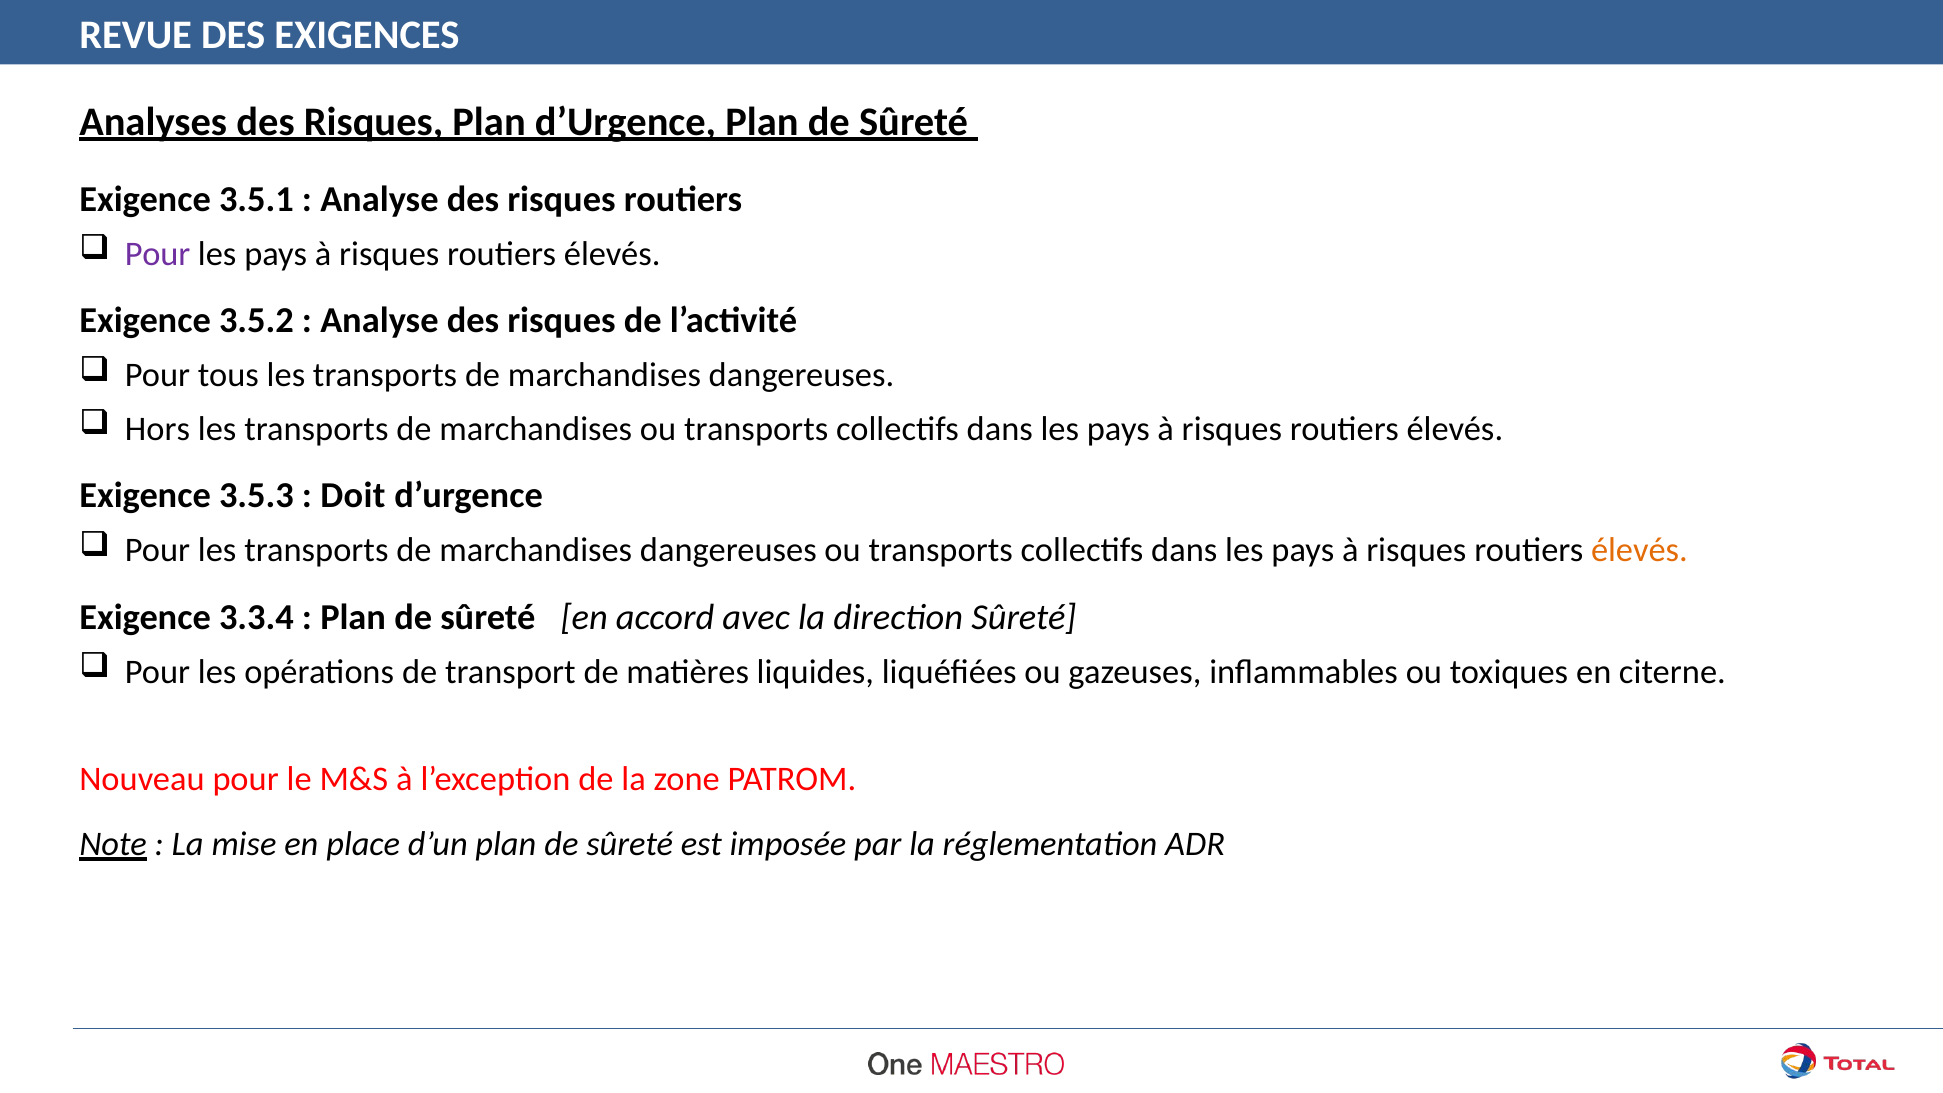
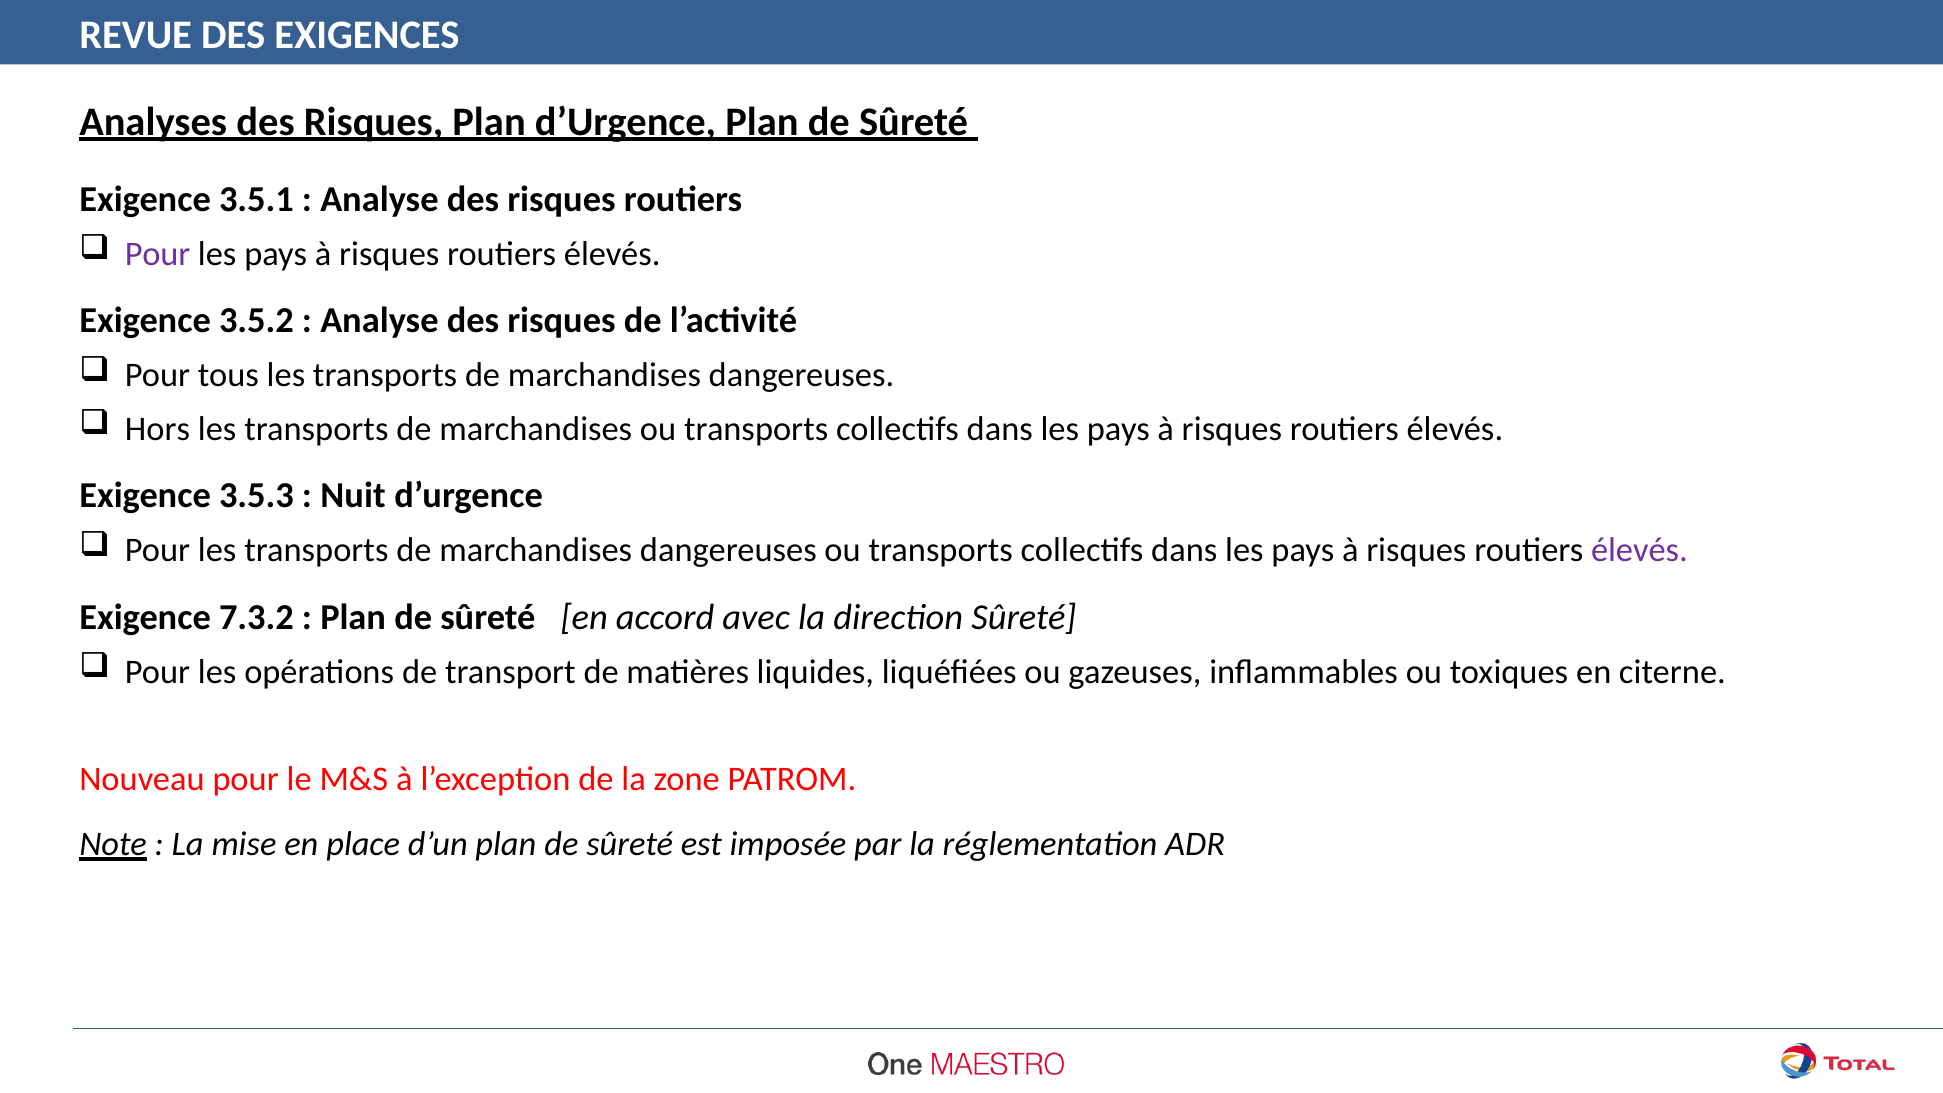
Doit: Doit -> Nuit (353, 496)
élevés colour: orange -> purple (1639, 550)
3.3.4: 3.3.4 -> 7.3.2 (256, 617)
